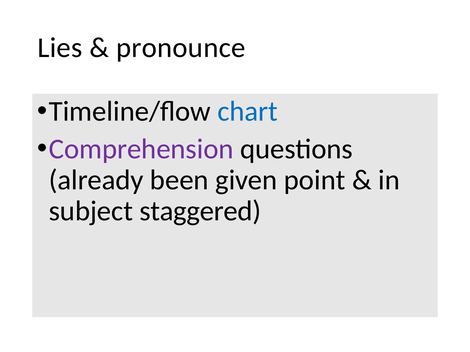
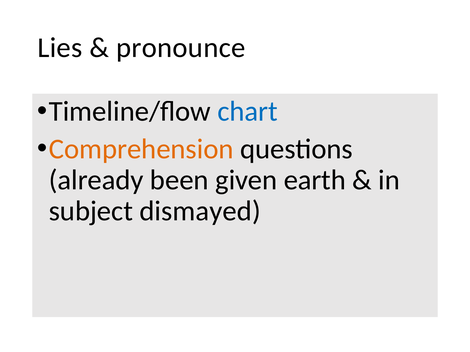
Comprehension colour: purple -> orange (141, 149)
point: point -> earth (315, 180)
staggered: staggered -> dismayed (200, 211)
